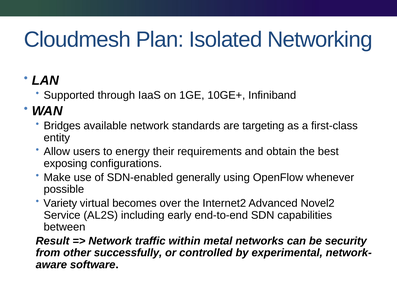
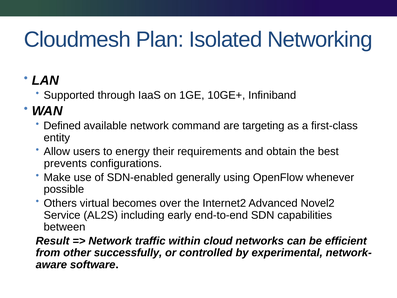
Bridges: Bridges -> Defined (62, 126)
standards: standards -> command (196, 126)
exposing: exposing -> prevents (65, 163)
Variety: Variety -> Others (60, 203)
metal: metal -> cloud (218, 241)
security: security -> efficient (346, 241)
